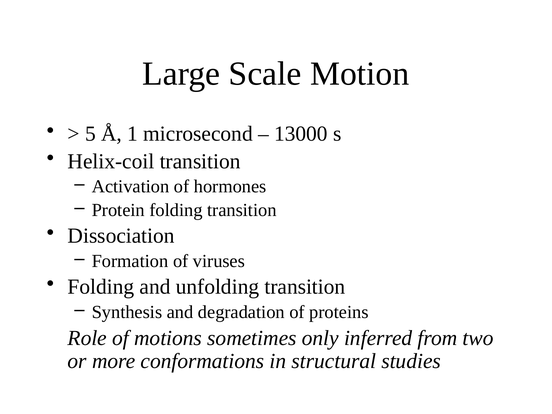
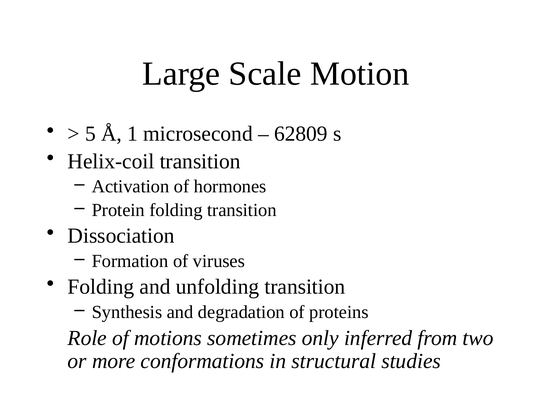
13000: 13000 -> 62809 (301, 134)
